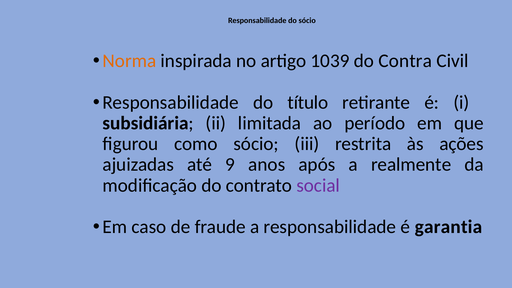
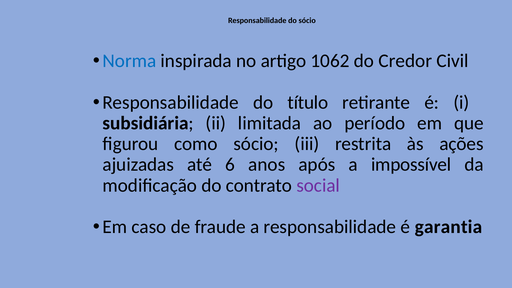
Norma colour: orange -> blue (129, 61)
1039: 1039 -> 1062 (330, 61)
Contra: Contra -> Credor (405, 61)
9: 9 -> 6 (230, 165)
realmente: realmente -> impossível (411, 165)
